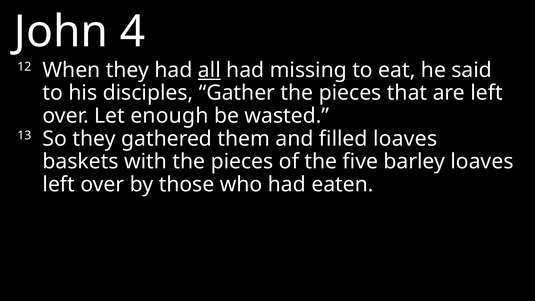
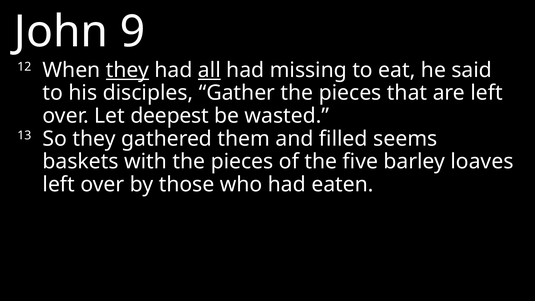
4: 4 -> 9 (133, 32)
they underline: none -> present (127, 70)
enough: enough -> deepest (170, 116)
filled loaves: loaves -> seems (405, 139)
